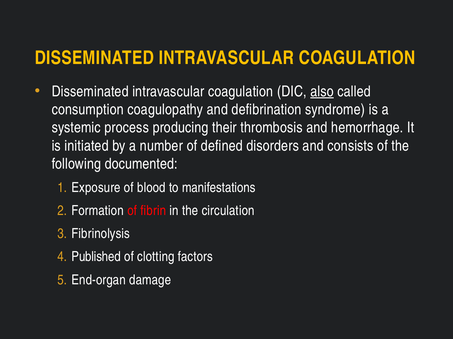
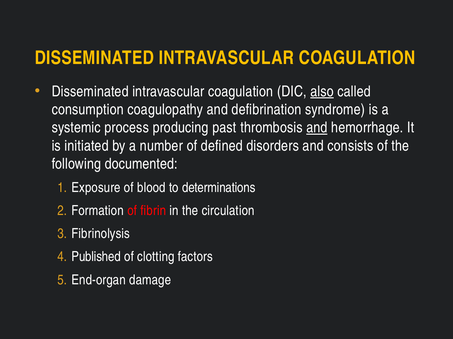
their: their -> past (224, 128)
and underline: none -> present (317, 128)
manifestations: manifestations -> determinations (219, 188)
